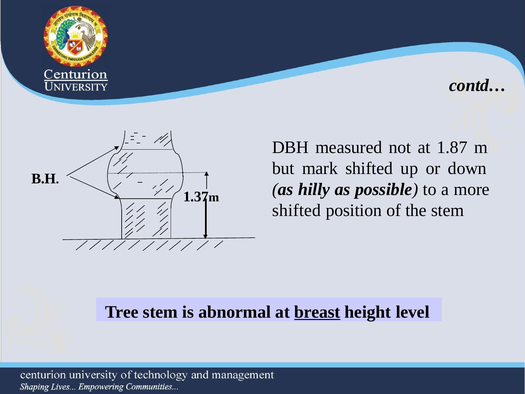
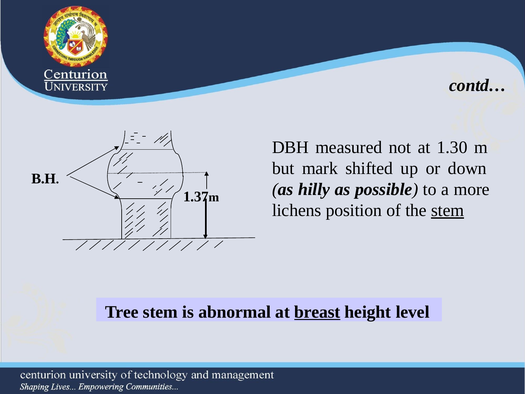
1.87: 1.87 -> 1.30 (452, 147)
shifted: shifted -> lichens (297, 210)
stem underline: none -> present (448, 210)
